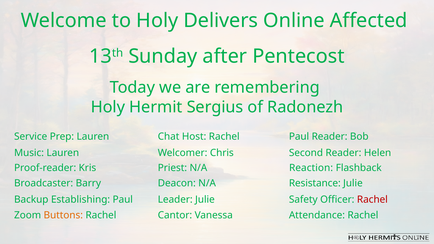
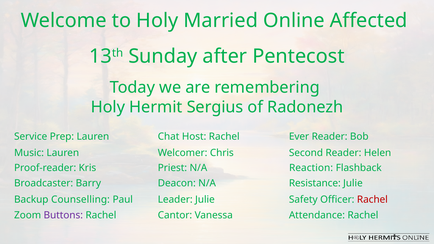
Delivers: Delivers -> Married (221, 21)
Rachel Paul: Paul -> Ever (299, 137)
Establishing: Establishing -> Counselling (80, 200)
Buttons colour: orange -> purple (63, 215)
